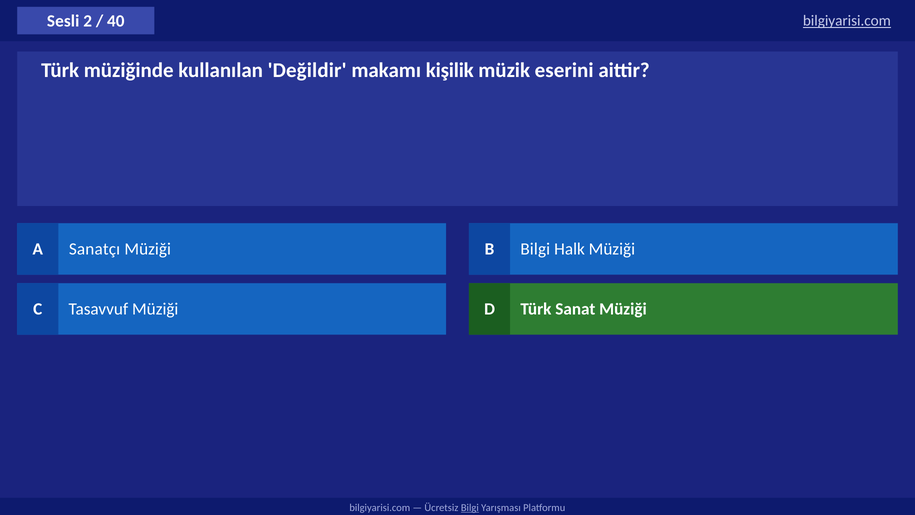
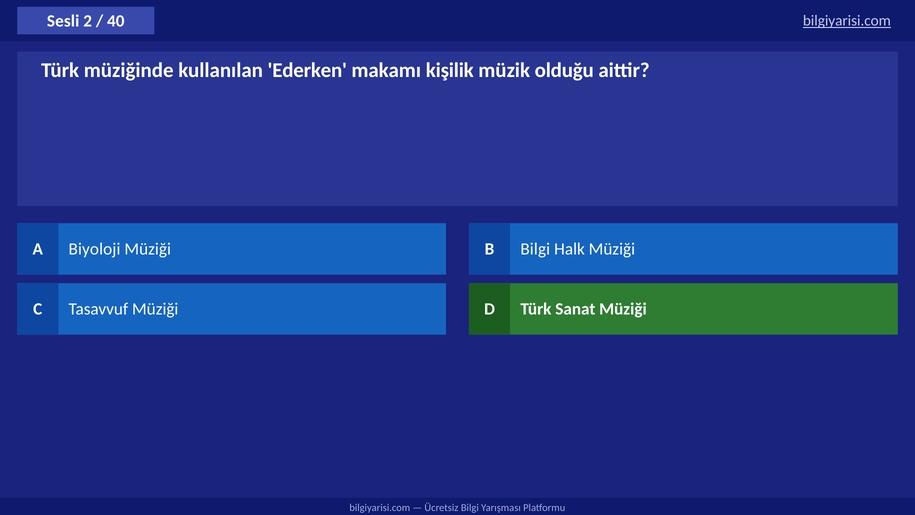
Değildir: Değildir -> Ederken (307, 70)
eserini: eserini -> olduğu (564, 70)
Sanatçı: Sanatçı -> Biyoloji (95, 249)
Bilgi underline: present -> none (470, 508)
